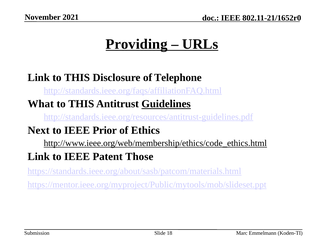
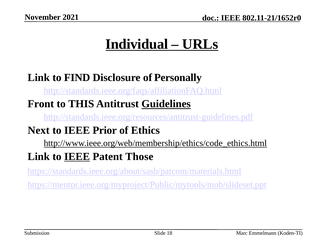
Providing: Providing -> Individual (137, 44)
Link to THIS: THIS -> FIND (77, 78)
Telephone: Telephone -> Personally (178, 78)
What: What -> Front (41, 104)
IEEE underline: none -> present (77, 157)
